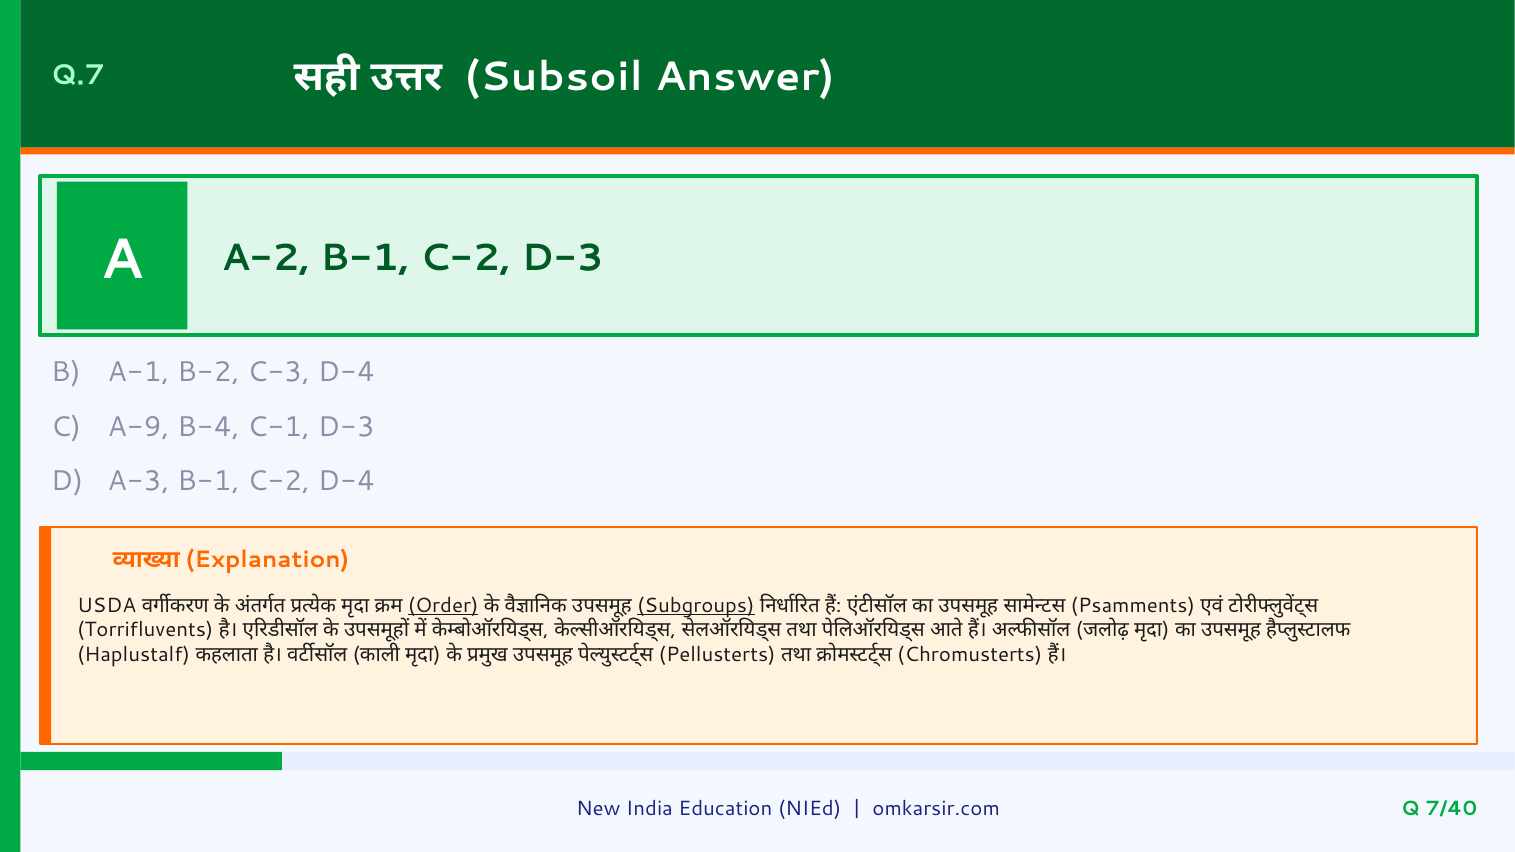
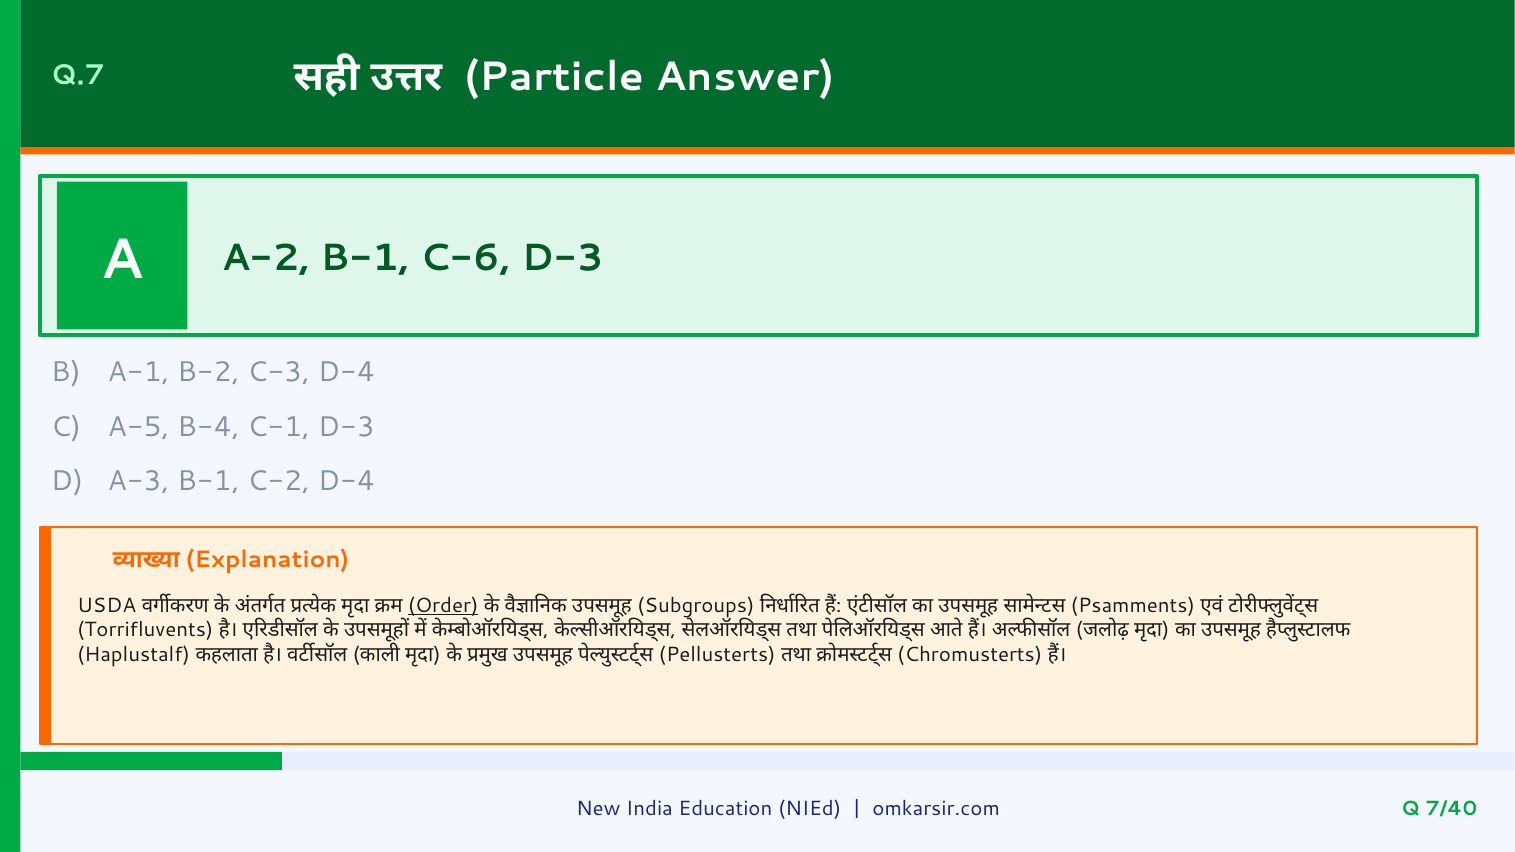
Subsoil: Subsoil -> Particle (554, 77)
A-2 B-1 C-2: C-2 -> C-6 (465, 258)
A-9: A-9 -> A-5 (139, 427)
Subgroups underline: present -> none (696, 606)
